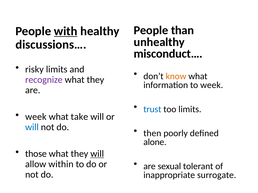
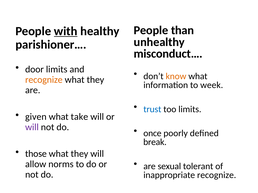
discussions…: discussions… -> parishioner… (51, 45)
risky: risky -> door (34, 69)
recognize colour: purple -> orange (44, 80)
week: week -> given (36, 117)
will colour: blue -> purple (32, 127)
then: then -> once (152, 134)
alone: alone -> break (155, 142)
will underline: present -> none (97, 154)
within: within -> norms (61, 165)
inappropriate surrogate: surrogate -> recognize (217, 176)
